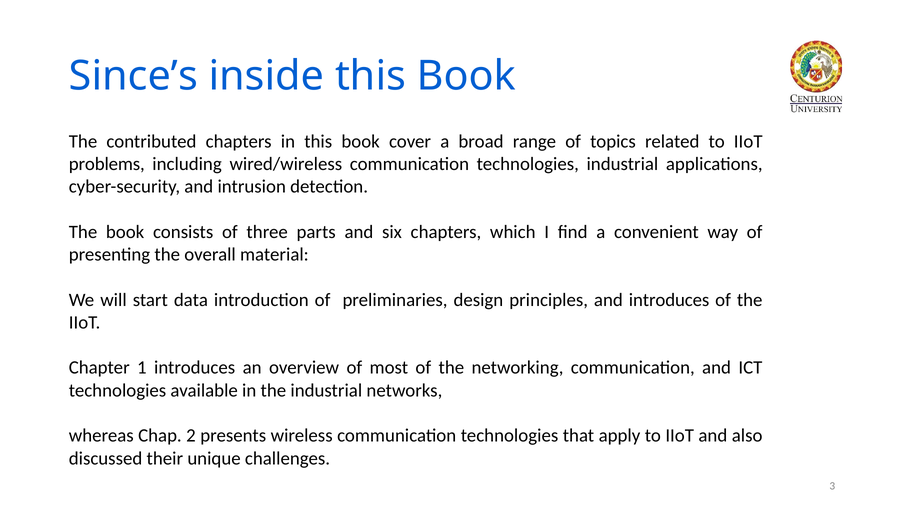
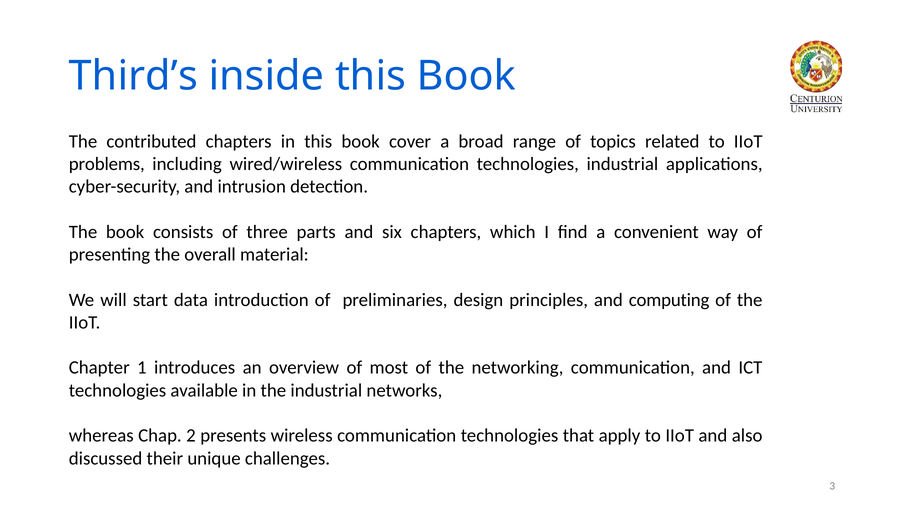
Since’s: Since’s -> Third’s (133, 76)
and introduces: introduces -> computing (669, 300)
